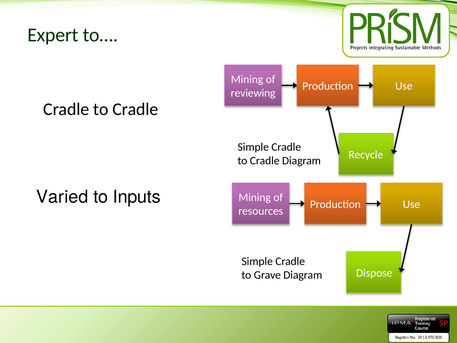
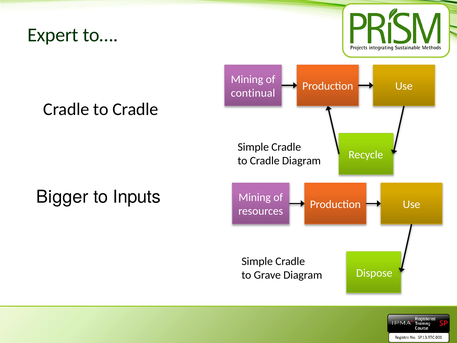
reviewing: reviewing -> continual (253, 93)
Varied: Varied -> Bigger (62, 197)
